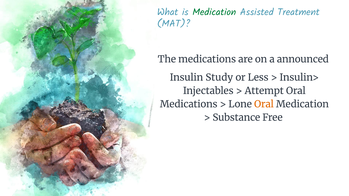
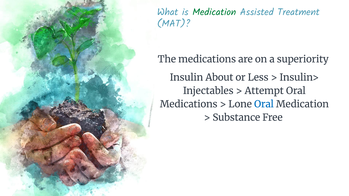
announced: announced -> superiority (303, 59)
Study: Study -> About (219, 78)
Oral colour: orange -> blue (264, 104)
